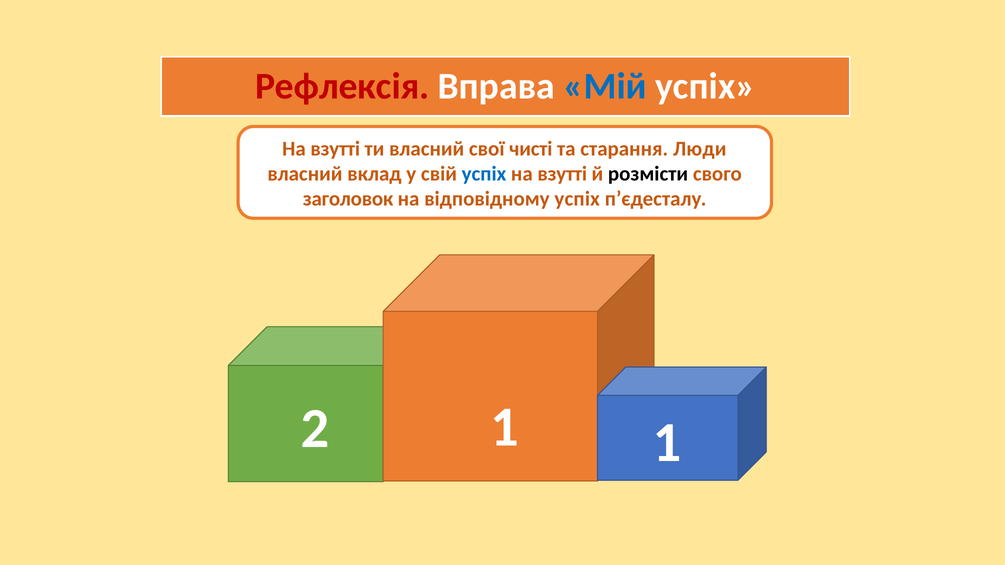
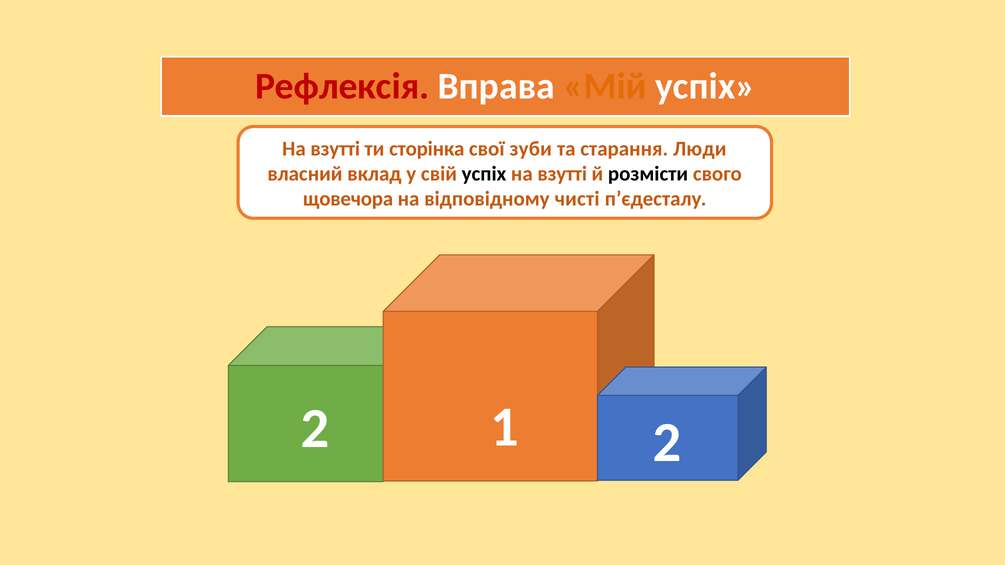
Мій colour: blue -> orange (605, 86)
ти власний: власний -> сторінка (427, 149)
чисті: чисті -> зуби (531, 149)
успіх colour: blue -> black (484, 174)
заголовок: заголовок -> щовечора (348, 199)
відповідному успіх: успіх -> чисті (577, 199)
2 1: 1 -> 2 (667, 443)
